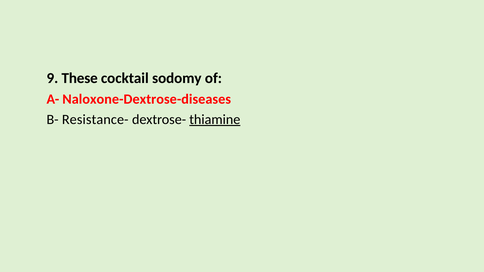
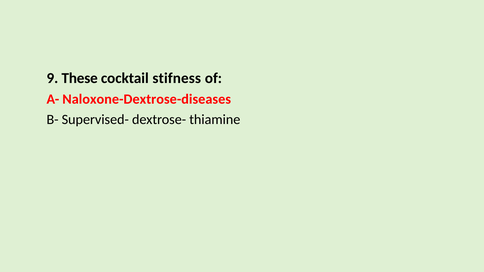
sodomy: sodomy -> stifness (177, 78)
Resistance-: Resistance- -> Supervised- (95, 119)
thiamine underline: present -> none (215, 119)
